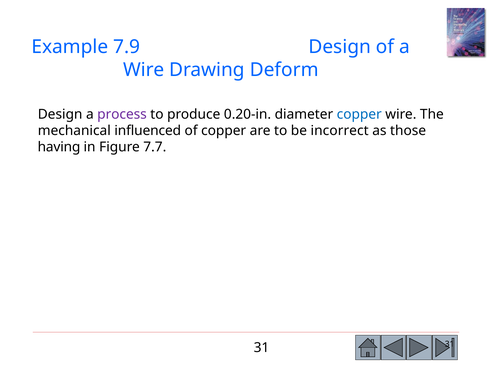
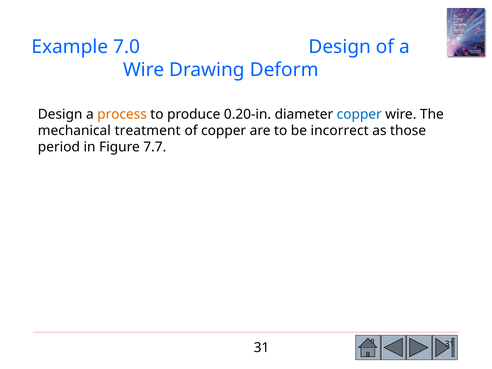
7.9: 7.9 -> 7.0 (127, 47)
process colour: purple -> orange (122, 114)
influenced: influenced -> treatment (148, 131)
having: having -> period (59, 147)
